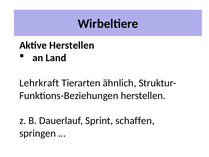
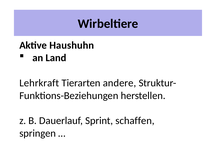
Aktive Herstellen: Herstellen -> Haushuhn (72, 45)
ähnlich: ähnlich -> andere (119, 83)
